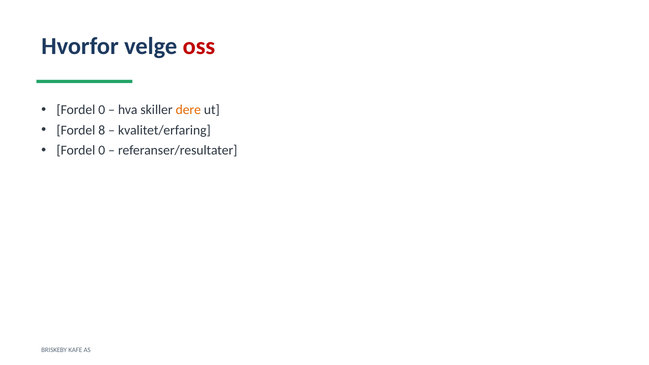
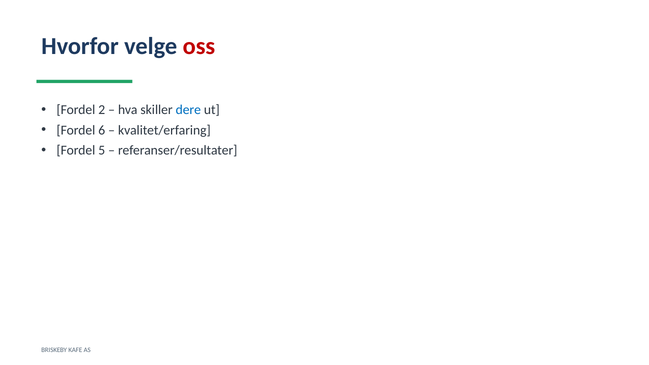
0: 0 -> 2 (102, 110)
dere colour: orange -> blue (188, 110)
8: 8 -> 6 (102, 130)
0: 0 -> 5 (102, 151)
